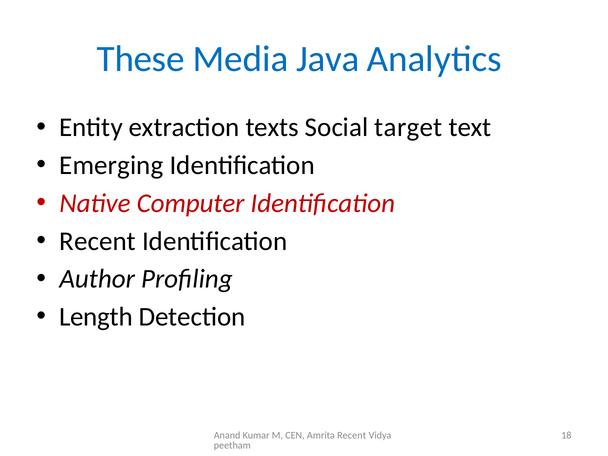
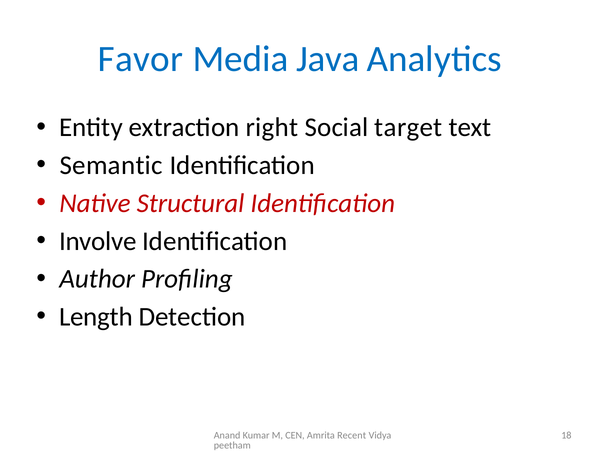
These: These -> Favor (140, 59)
texts: texts -> right (272, 128)
Emerging: Emerging -> Semantic (111, 165)
Computer: Computer -> Structural (191, 203)
Recent: Recent -> Involve (98, 241)
